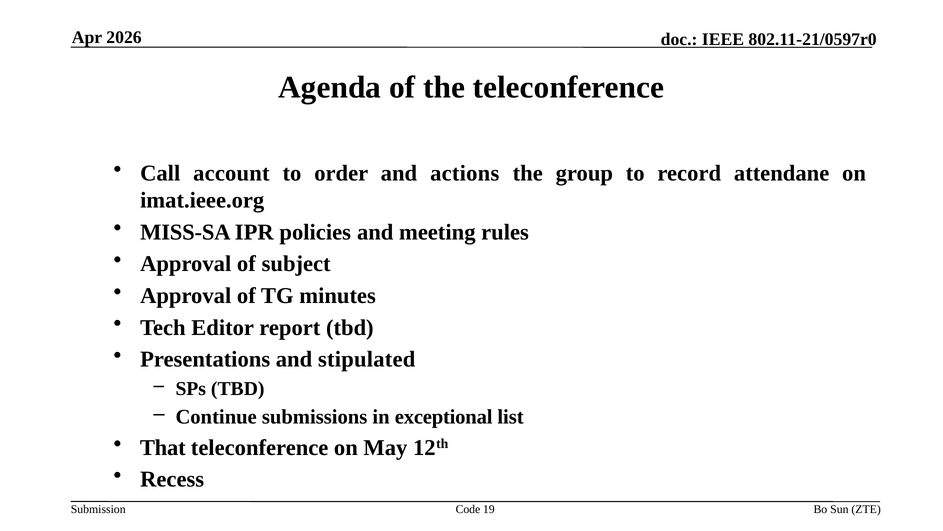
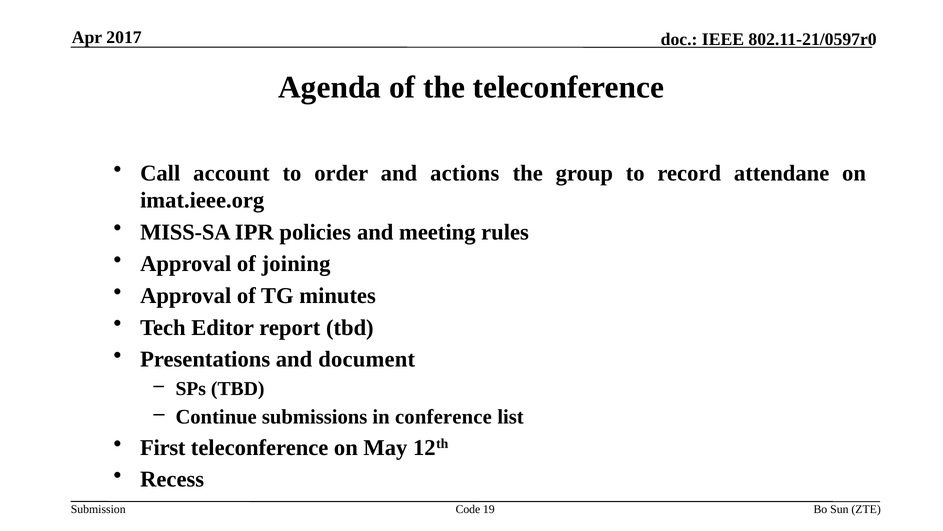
2026: 2026 -> 2017 (124, 37)
subject: subject -> joining (296, 264)
stipulated: stipulated -> document (367, 359)
exceptional: exceptional -> conference (443, 416)
That: That -> First (163, 447)
